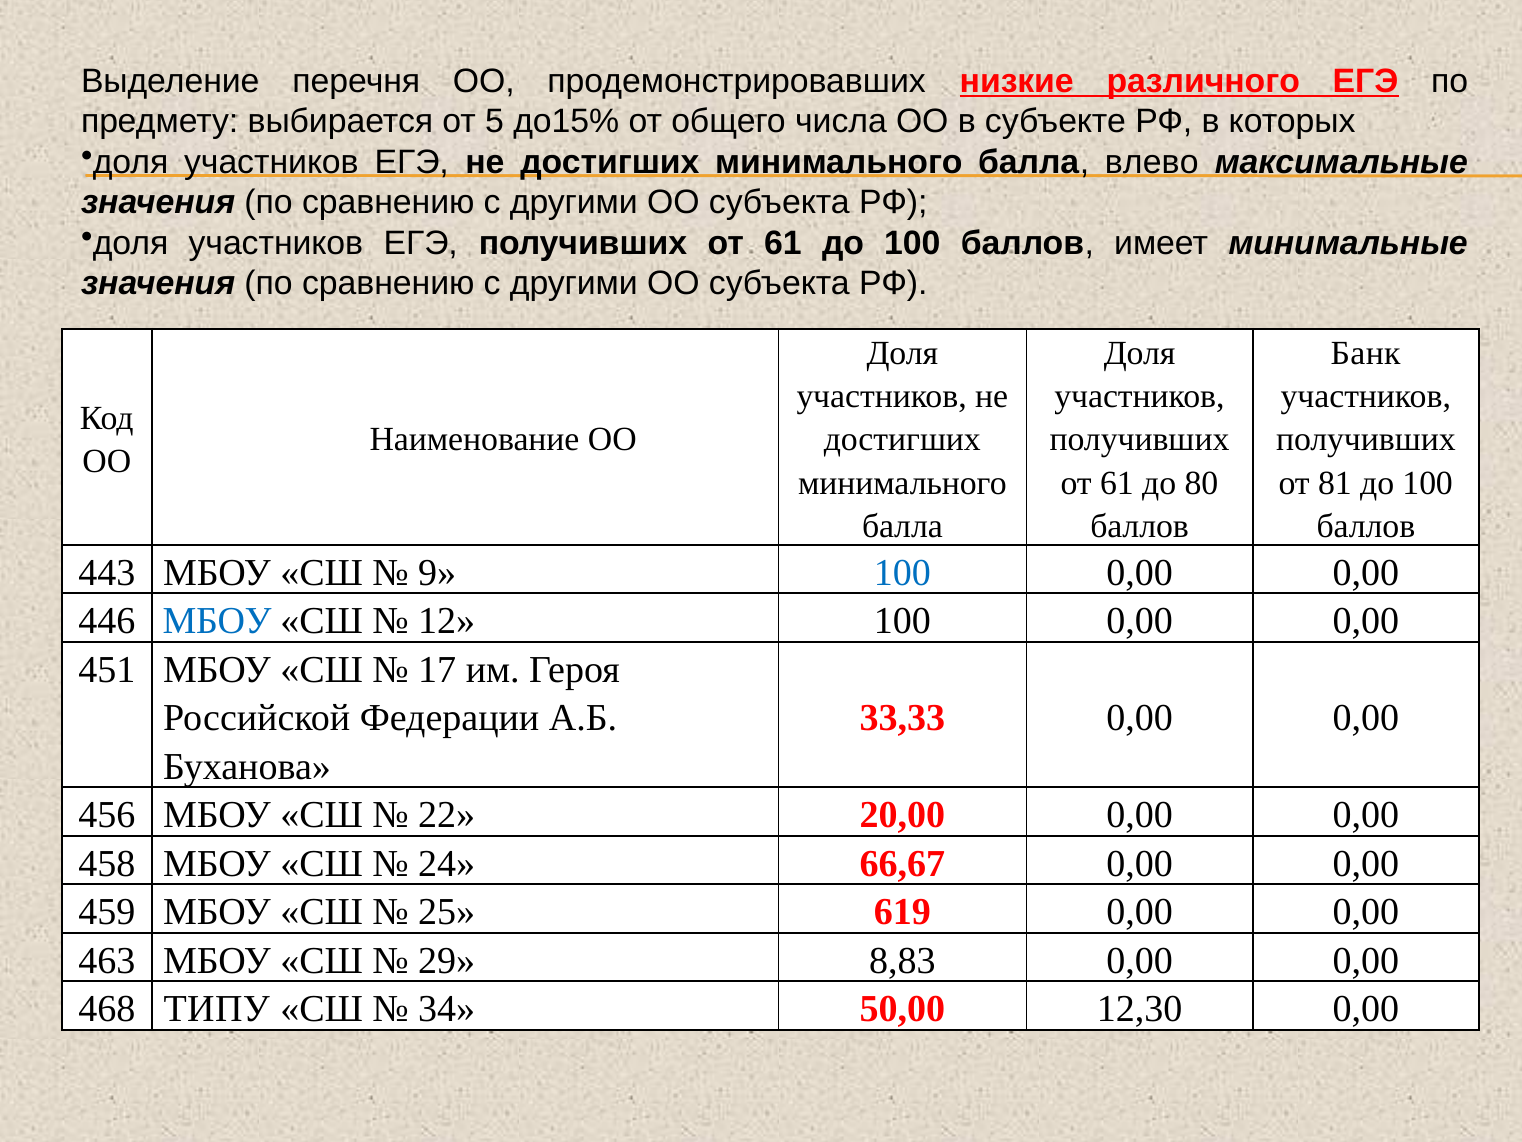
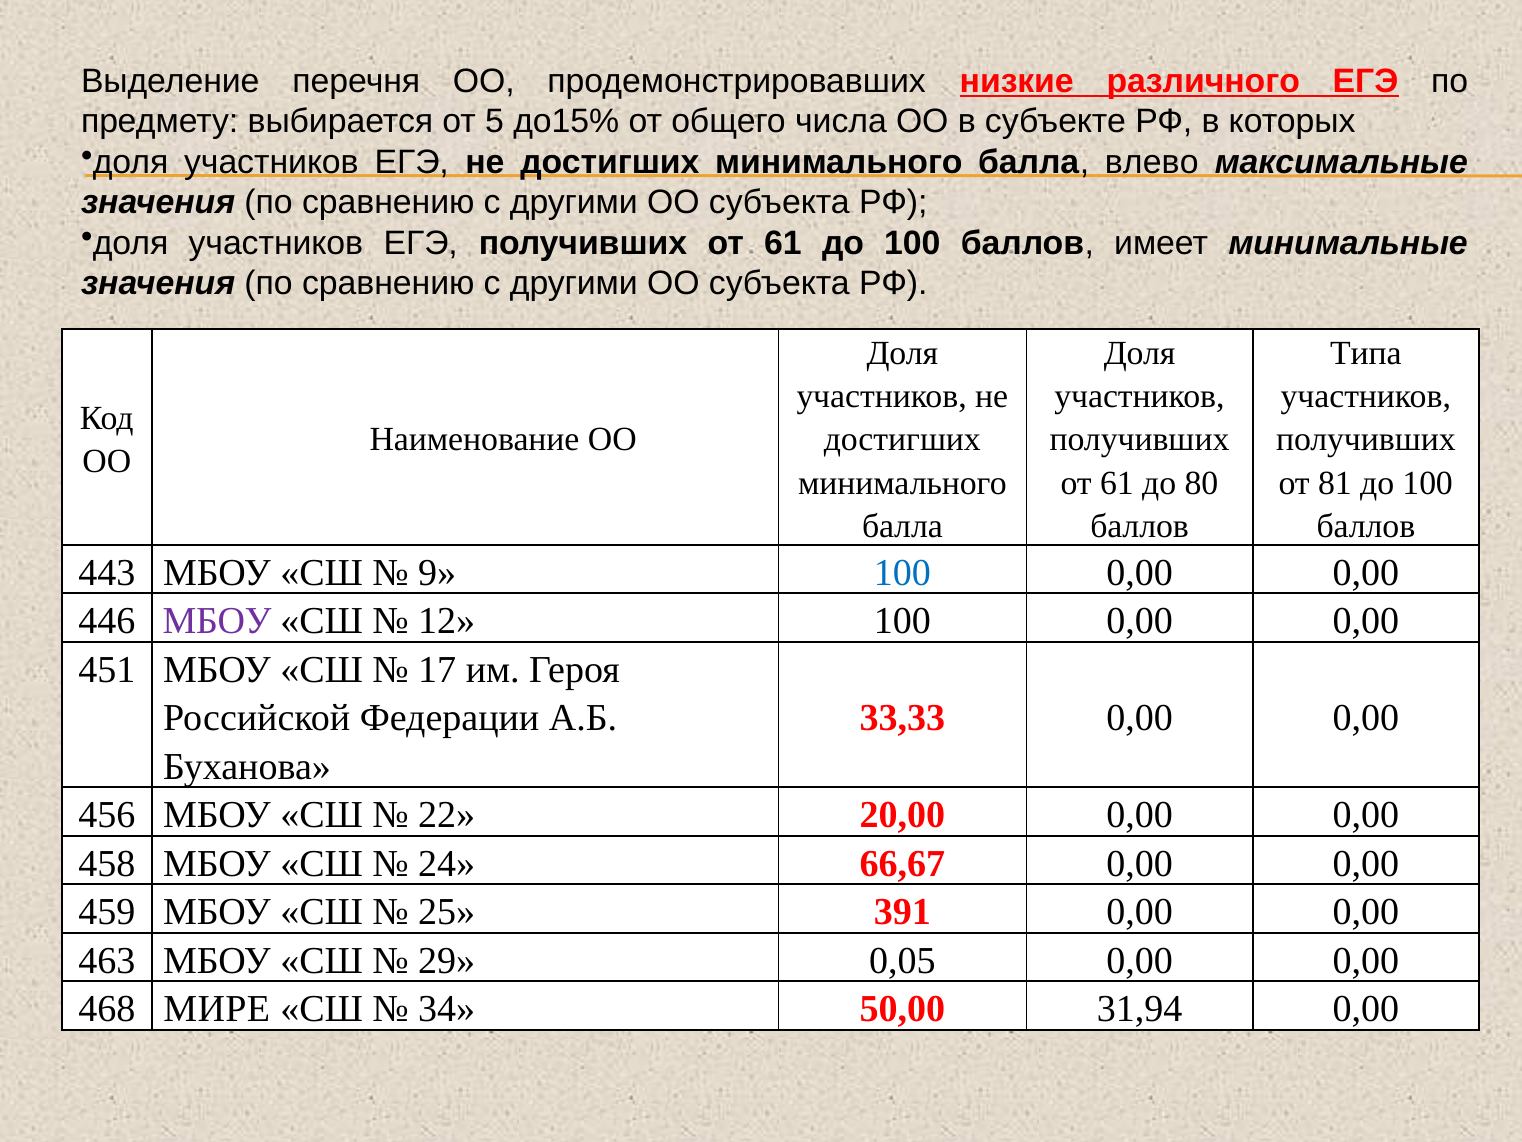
Банк: Банк -> Типа (1366, 353)
МБОУ colour: blue -> purple (217, 621)
619: 619 -> 391 (902, 912)
8,83: 8,83 -> 0,05 (902, 960)
ТИПУ: ТИПУ -> МИРЕ (217, 1009)
12,30: 12,30 -> 31,94 (1140, 1009)
